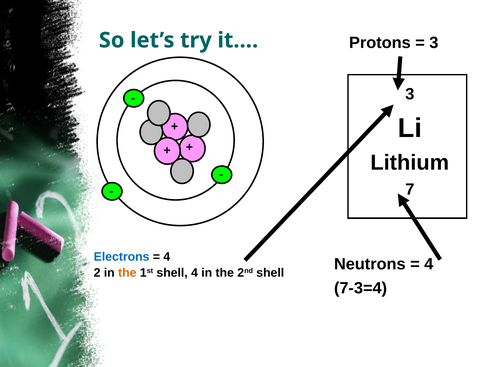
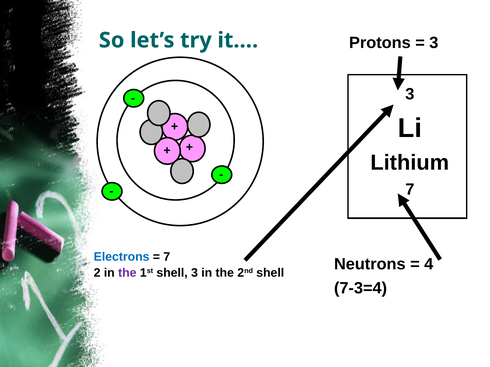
4: 4 -> 7 (167, 257)
the colour: orange -> purple (127, 273)
shell 4: 4 -> 3 (194, 273)
